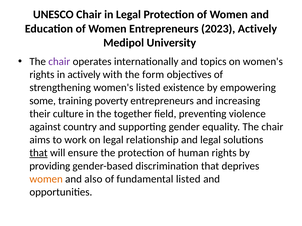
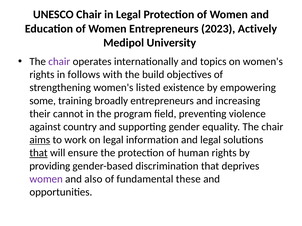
in actively: actively -> follows (84, 75)
form: form -> build (153, 75)
poverty: poverty -> broadly (111, 101)
culture: culture -> cannot (68, 114)
together: together -> program (133, 114)
aims underline: none -> present (40, 140)
relationship: relationship -> information (152, 140)
women colour: orange -> purple (46, 179)
fundamental listed: listed -> these (188, 179)
